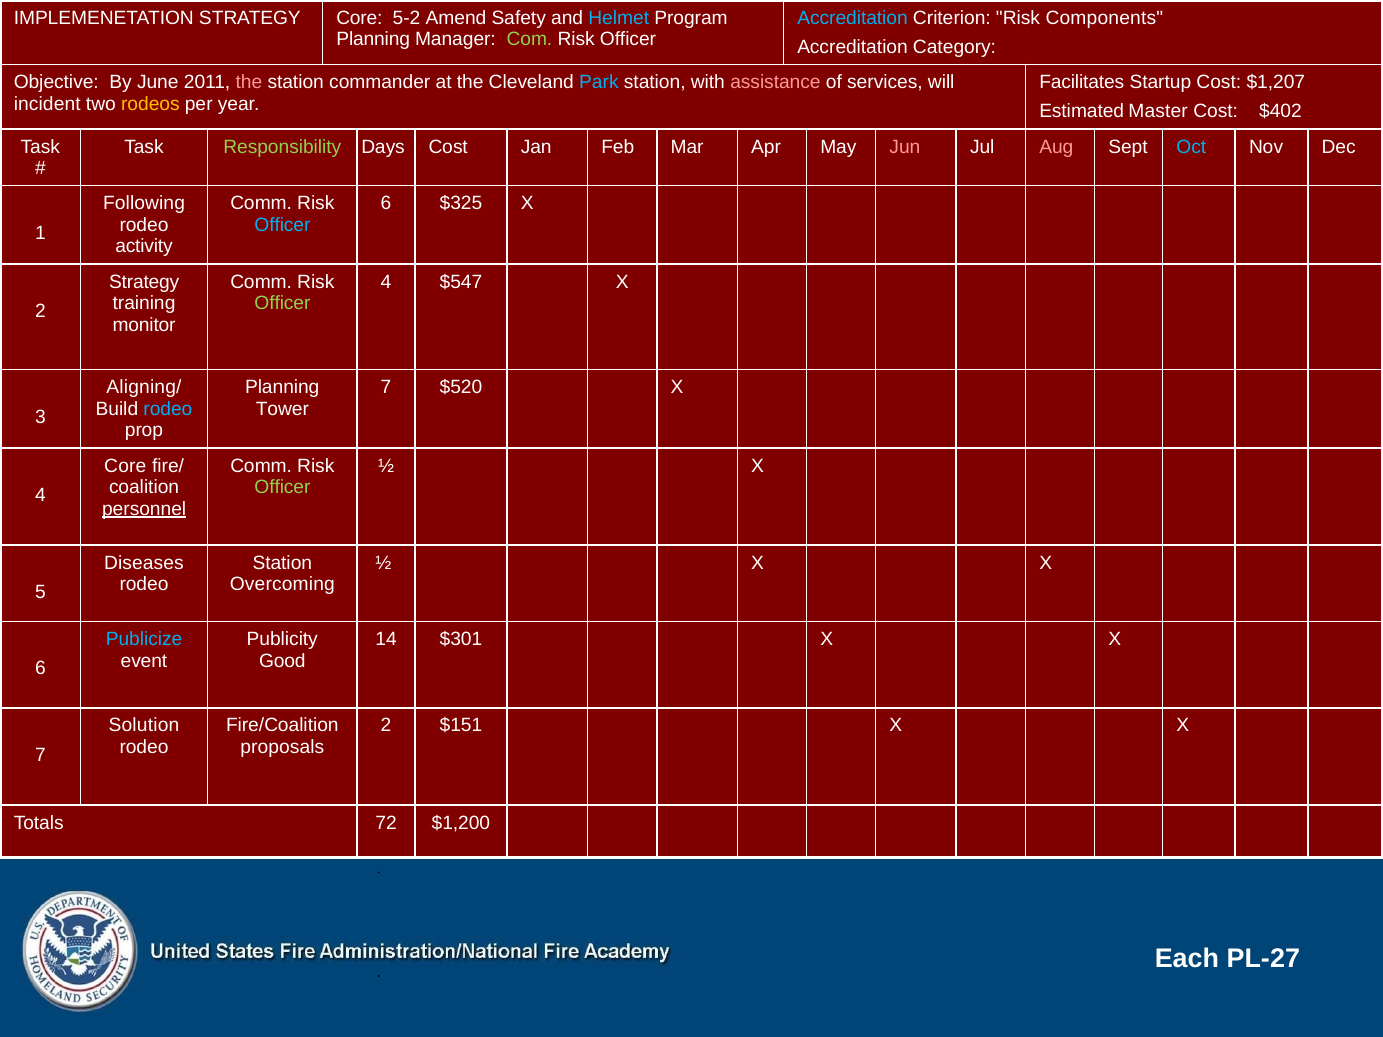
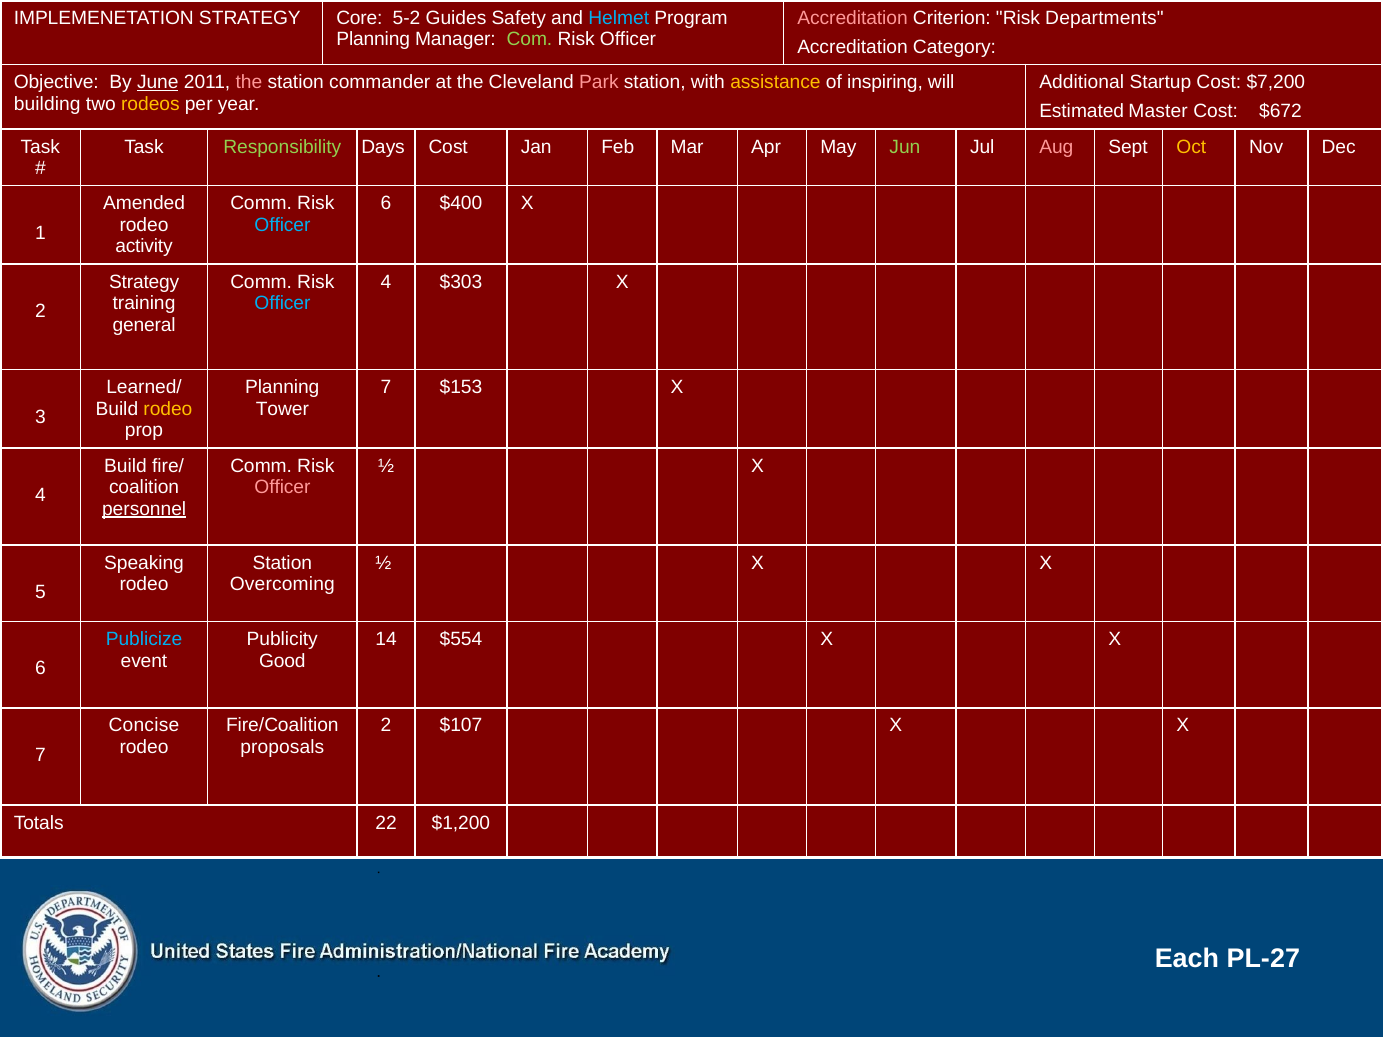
Amend: Amend -> Guides (456, 18)
Accreditation colour: light blue -> pink (853, 18)
Components: Components -> Departments (1104, 18)
June underline: none -> present (158, 82)
Park colour: light blue -> pink (599, 82)
assistance colour: pink -> yellow (775, 82)
services: services -> inspiring (885, 82)
Facilitates: Facilitates -> Additional (1082, 82)
$1,207: $1,207 -> $7,200 (1276, 82)
incident: incident -> building (47, 104)
$402: $402 -> $672 (1280, 111)
Jun colour: pink -> light green (905, 147)
Oct colour: light blue -> yellow (1191, 147)
Following: Following -> Amended (144, 204)
$325: $325 -> $400 (461, 204)
$547: $547 -> $303 (461, 282)
Officer colour: light green -> light blue (282, 303)
monitor: monitor -> general (144, 325)
Aligning/: Aligning/ -> Learned/ (144, 388)
$520: $520 -> $153 (461, 388)
rodeo colour: light blue -> yellow (168, 409)
Core: Core -> Build (125, 466)
Officer colour: light green -> pink (282, 487)
Diseases: Diseases -> Speaking (144, 563)
$301: $301 -> $554 (461, 639)
Solution: Solution -> Concise (144, 726)
$151: $151 -> $107 (461, 726)
72: 72 -> 22 (386, 823)
